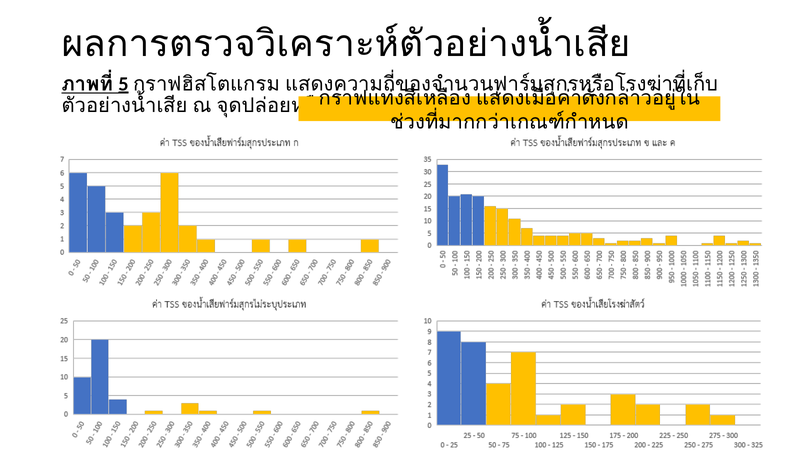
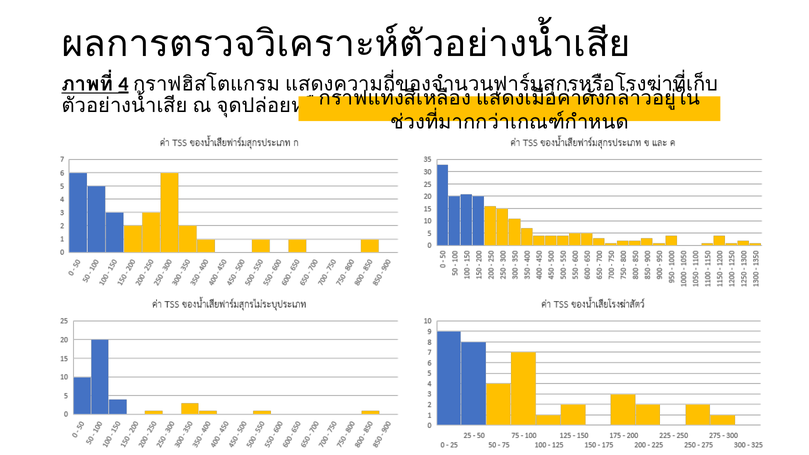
5: 5 -> 4 (123, 84)
